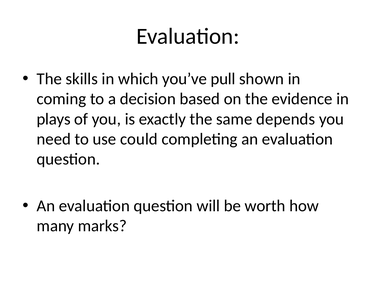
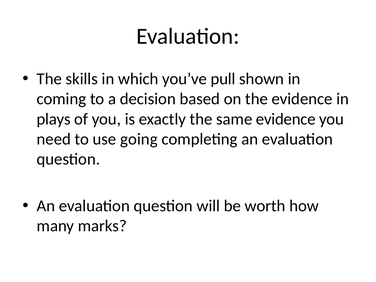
same depends: depends -> evidence (286, 119)
could: could -> going (139, 139)
